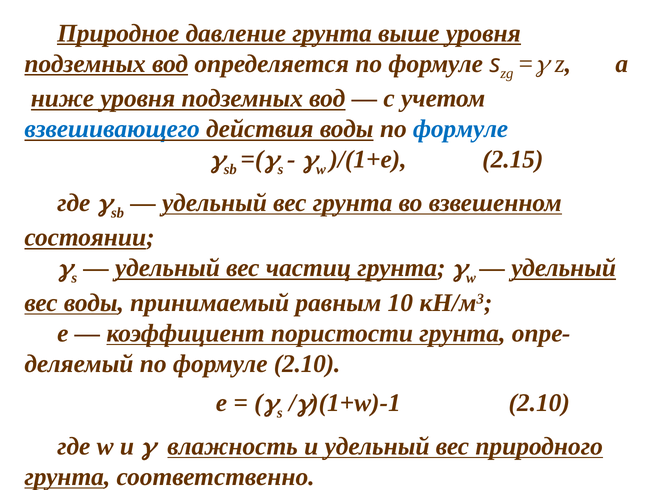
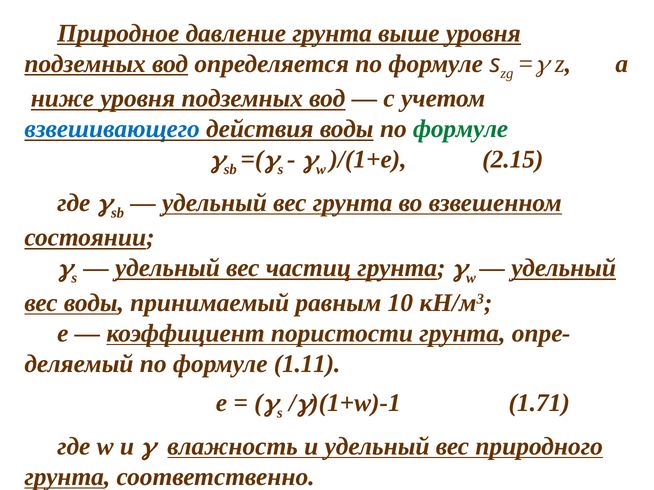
формуле colour: blue -> green (461, 129)
формуле 2.10: 2.10 -> 1.11 (307, 364)
2.10: 2.10 -> 1.71 (539, 403)
